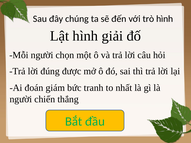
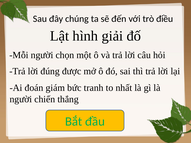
trò hình: hình -> điều (165, 19)
